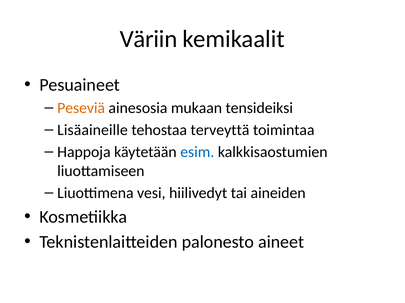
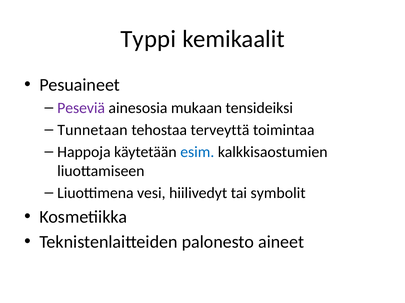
Väriin: Väriin -> Typpi (148, 39)
Peseviä colour: orange -> purple (81, 108)
Lisäaineille: Lisäaineille -> Tunnetaan (92, 130)
aineiden: aineiden -> symbolit (278, 193)
